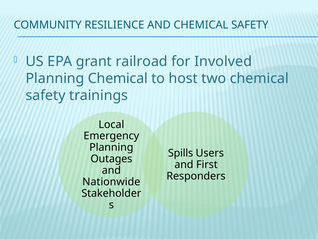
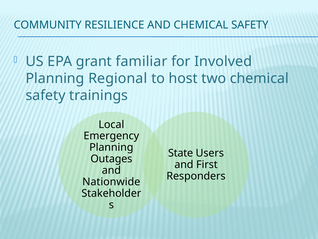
railroad: railroad -> familiar (142, 61)
Planning Chemical: Chemical -> Regional (118, 78)
Spills: Spills -> State (181, 153)
